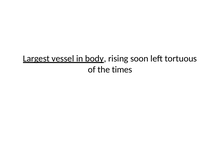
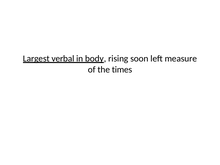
vessel: vessel -> verbal (63, 59)
tortuous: tortuous -> measure (181, 59)
